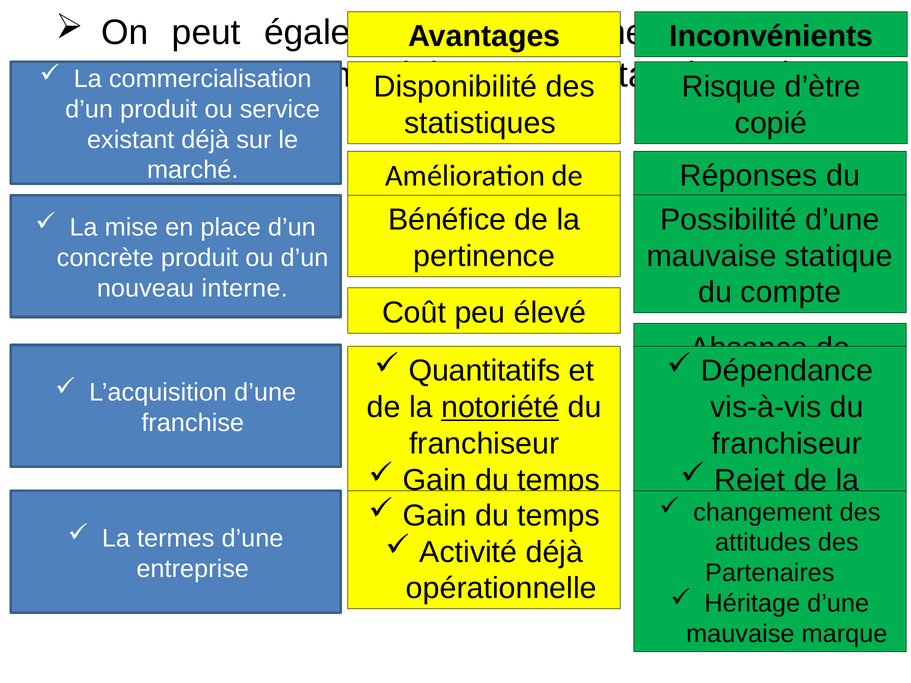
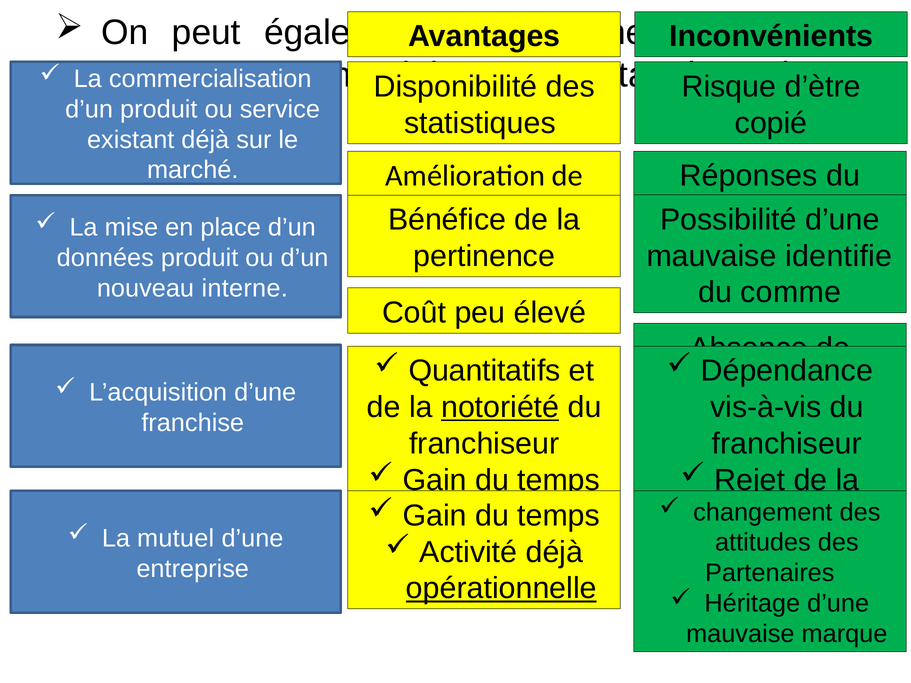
statique: statique -> identifie (839, 256)
concrète: concrète -> données (105, 258)
compte: compte -> comme (791, 293)
termes: termes -> mutuel (176, 538)
opérationnelle underline: none -> present (501, 589)
